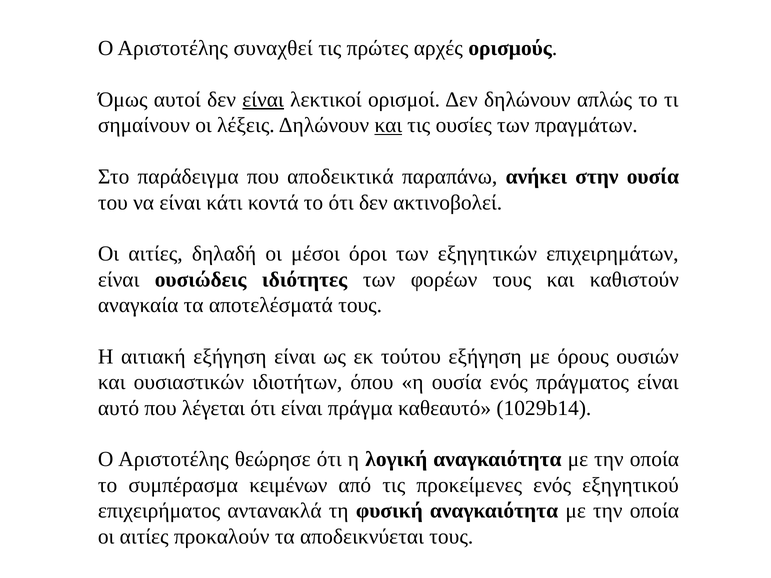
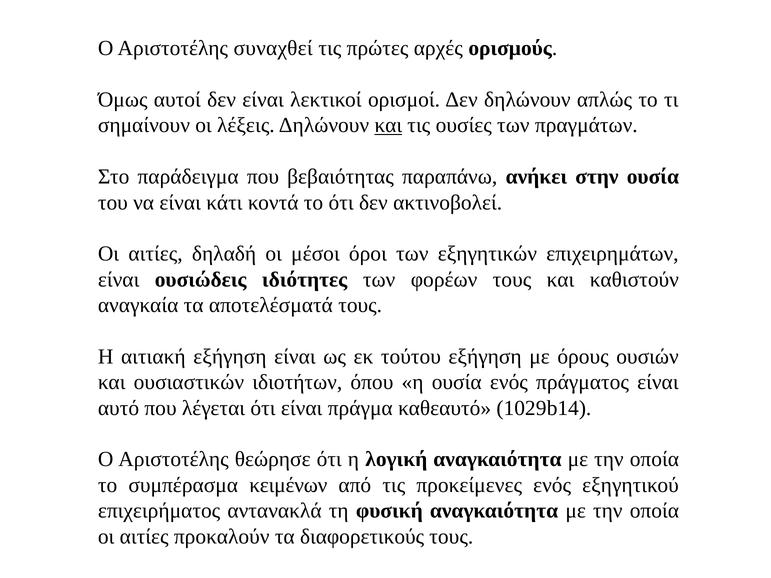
είναι underline: present -> none (263, 100)
αποδεικτικά: αποδεικτικά -> βεβαιότητας (341, 177)
αποδεικνύεται: αποδεικνύεται -> διαφορετικούς (362, 537)
